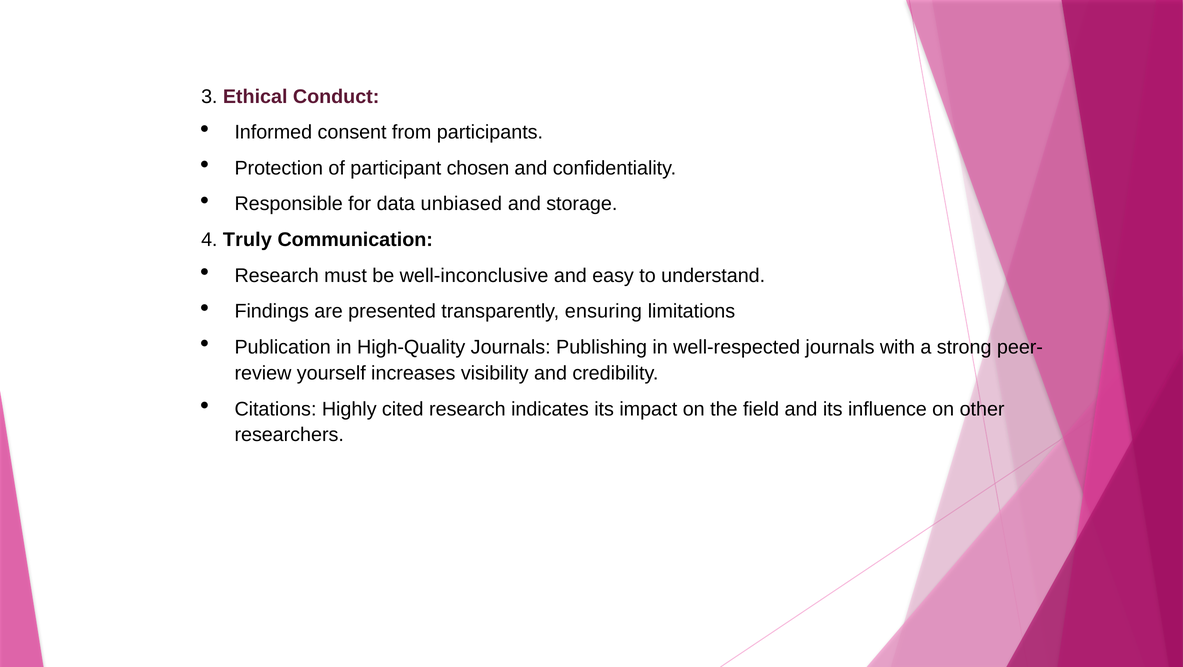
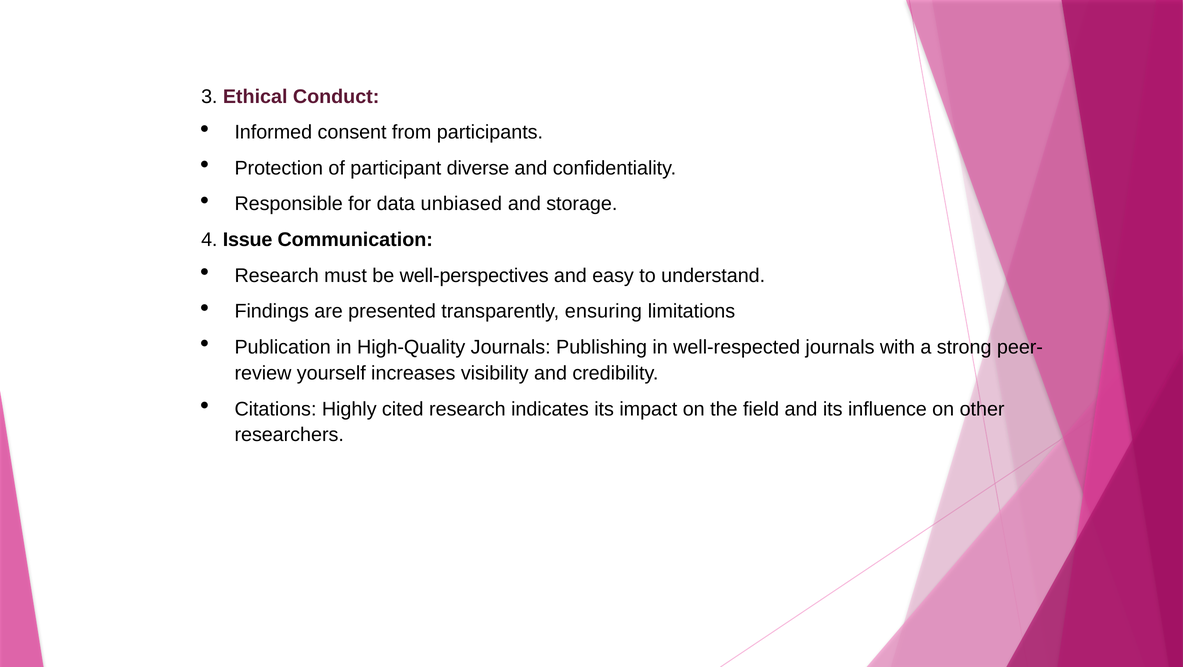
chosen: chosen -> diverse (478, 168)
Truly: Truly -> Issue (248, 240)
well-inconclusive: well-inconclusive -> well-perspectives (474, 276)
